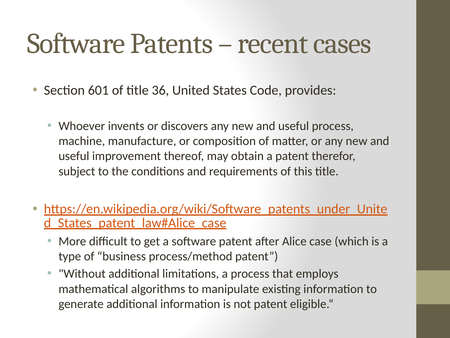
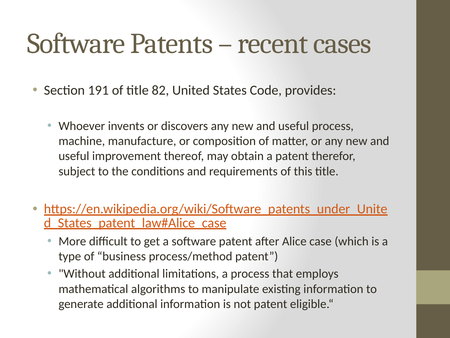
601: 601 -> 191 (98, 90)
36: 36 -> 82 (160, 90)
